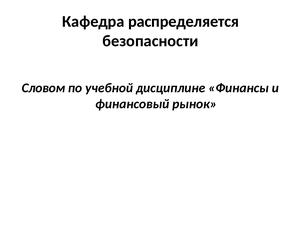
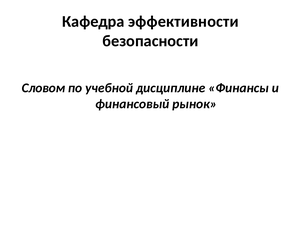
распределяется: распределяется -> эффективности (183, 21)
